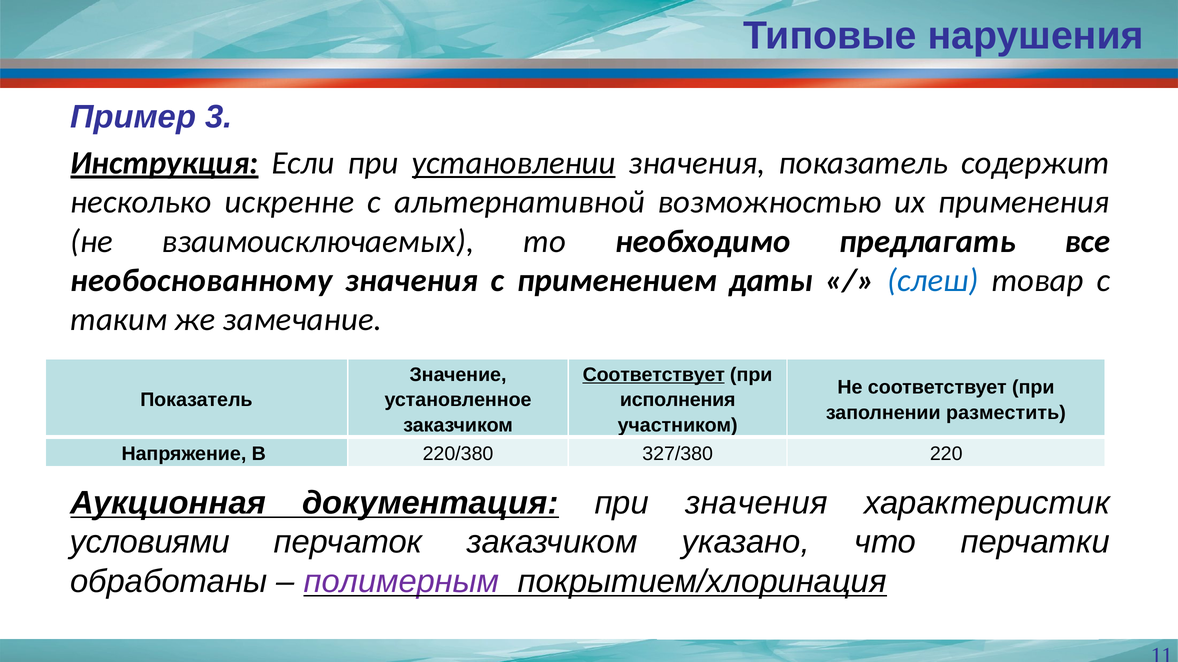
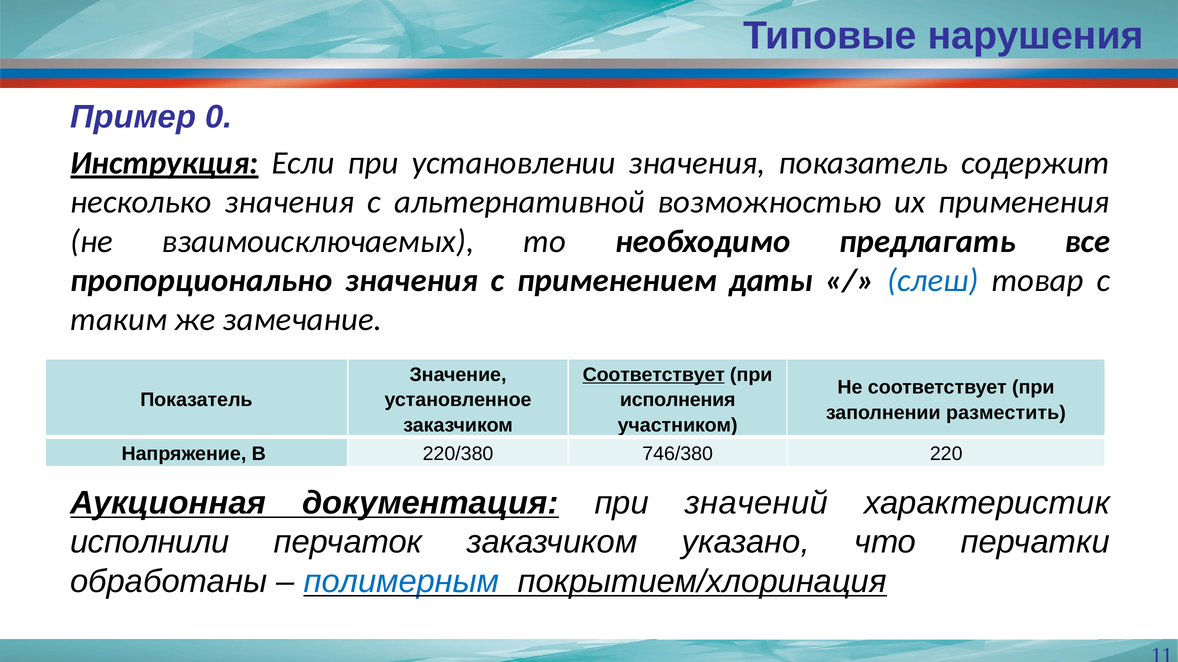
3: 3 -> 0 (219, 117)
установлении underline: present -> none (514, 163)
несколько искренне: искренне -> значения (290, 202)
необоснованному: необоснованному -> пропорционально (201, 281)
327/380: 327/380 -> 746/380 (678, 454)
при значения: значения -> значений (756, 503)
условиями: условиями -> исполнили (150, 543)
полимерным colour: purple -> blue (402, 582)
